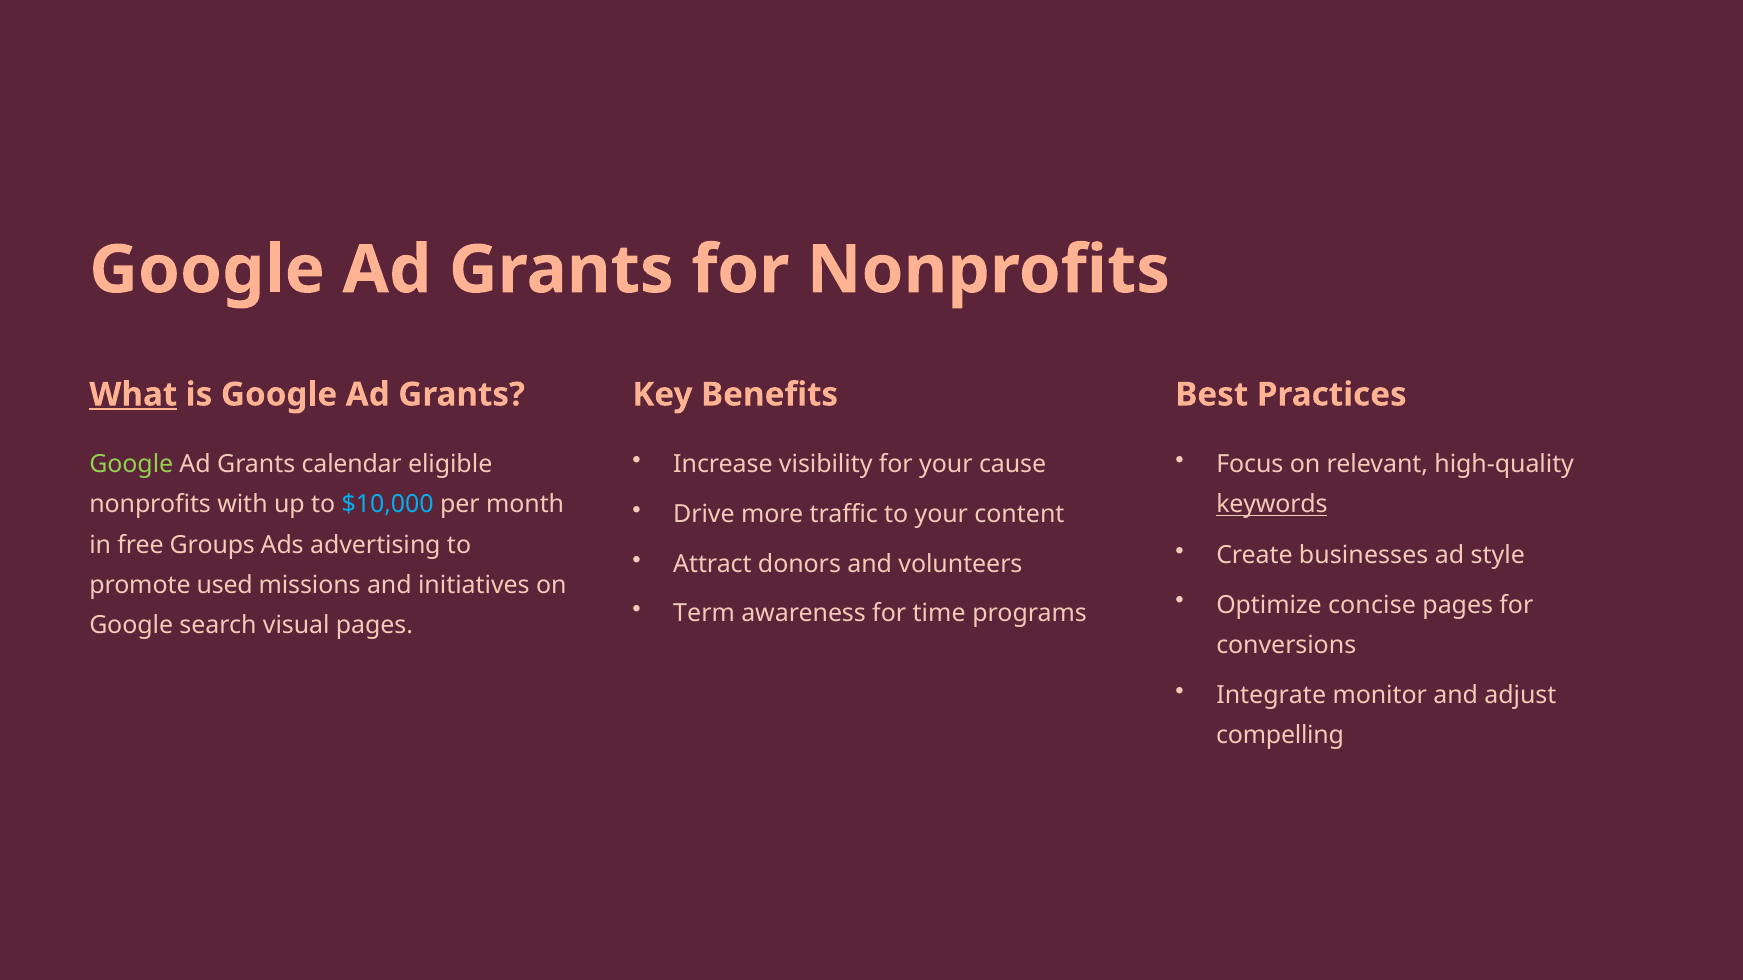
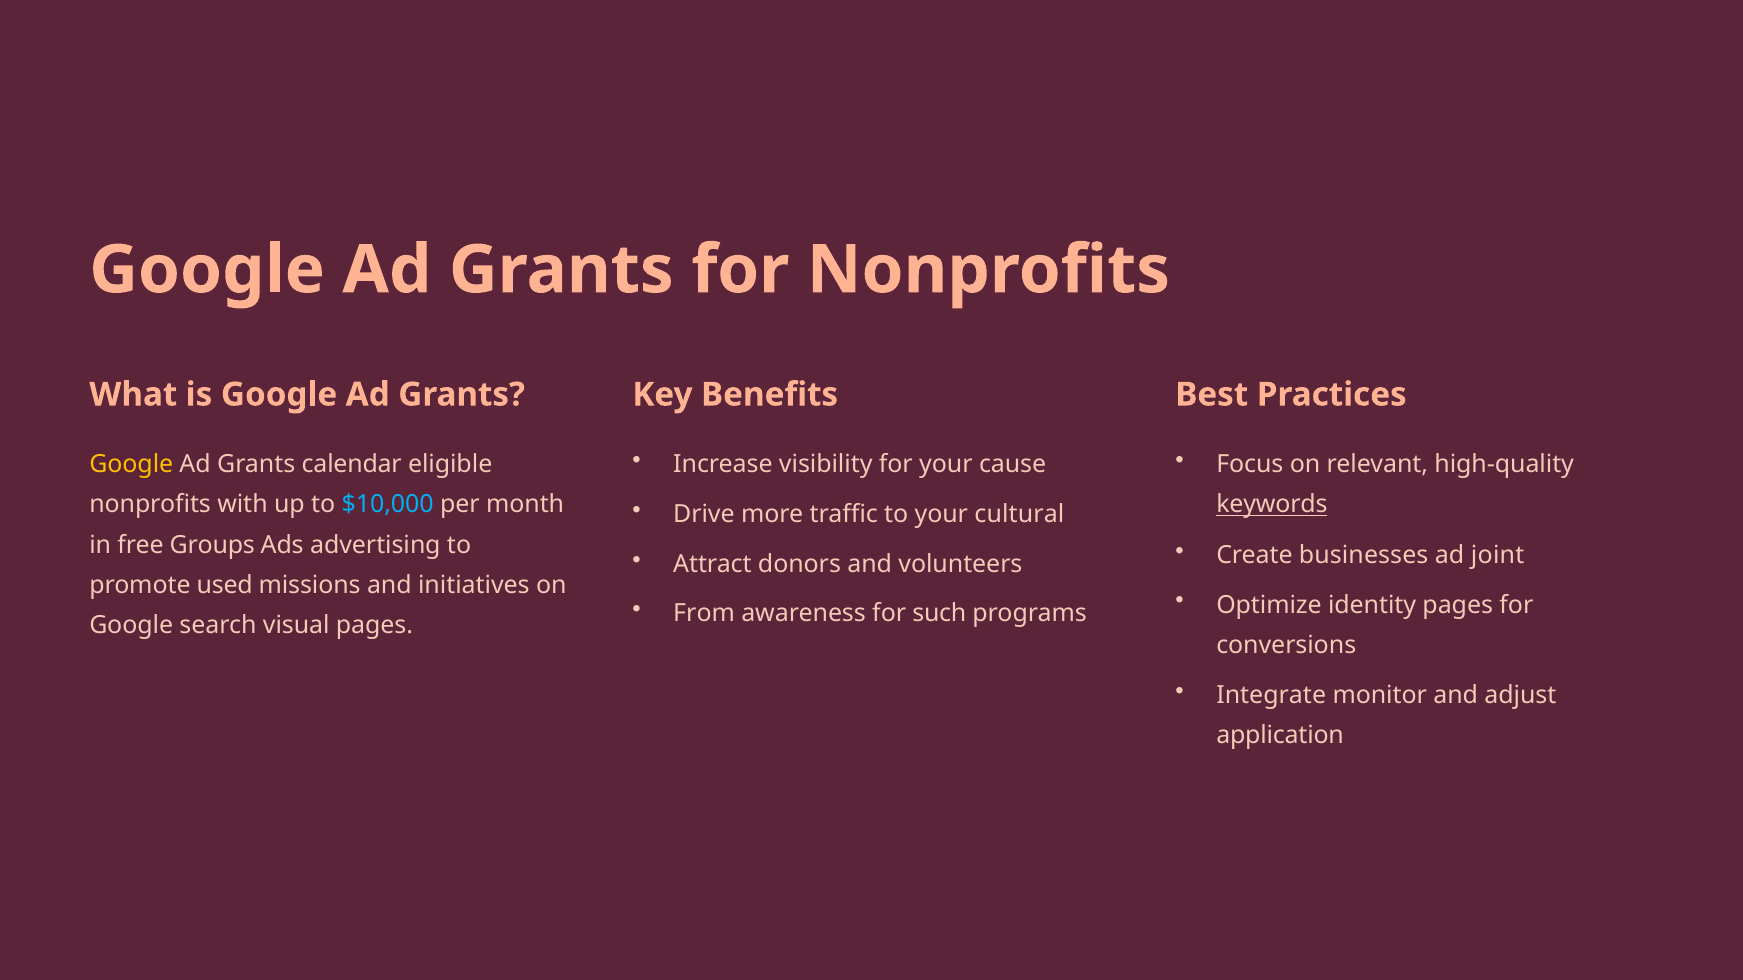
What underline: present -> none (133, 395)
Google colour: light green -> yellow (131, 465)
content: content -> cultural (1019, 515)
style: style -> joint (1498, 555)
concise: concise -> identity (1372, 605)
Term: Term -> From (704, 614)
time: time -> such (939, 614)
compelling: compelling -> application (1280, 736)
